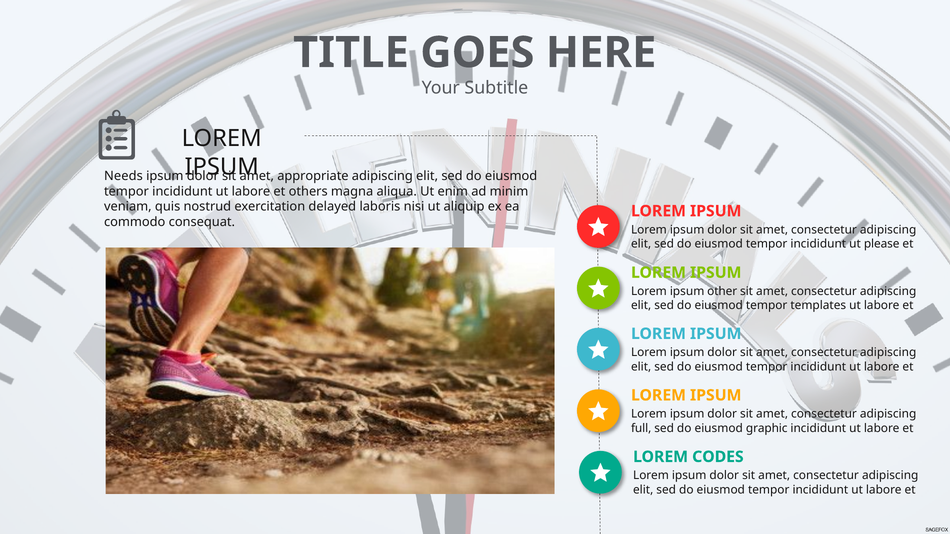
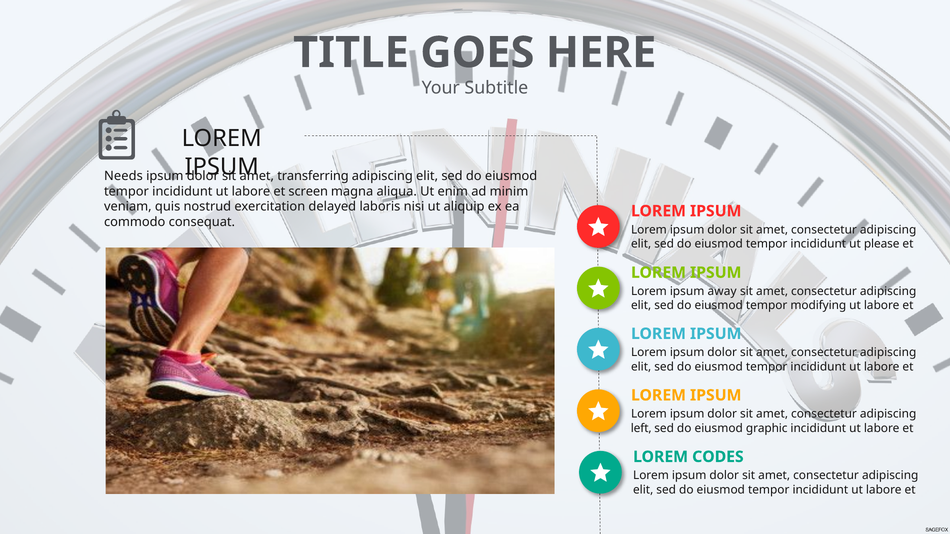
appropriate: appropriate -> transferring (313, 176)
others: others -> screen (308, 191)
other: other -> away (722, 291)
templates: templates -> modifying (818, 306)
full: full -> left (641, 429)
